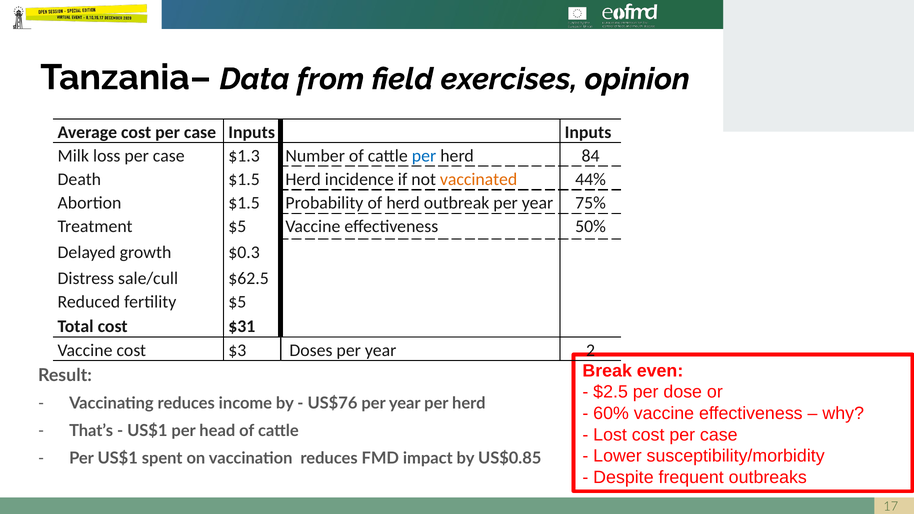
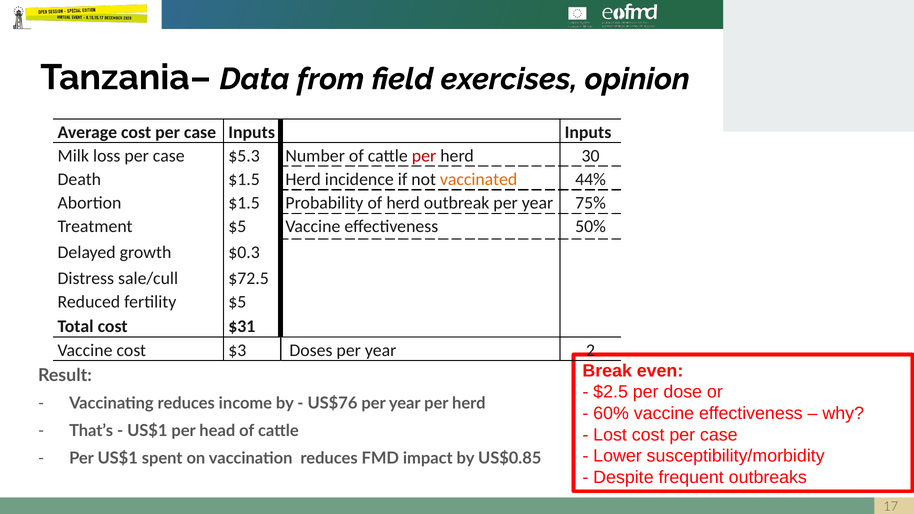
$1.3: $1.3 -> $5.3 (244, 156)
per colour: blue -> red (424, 156)
84: 84 -> 30 (591, 156)
$62.5: $62.5 -> $72.5 (249, 278)
